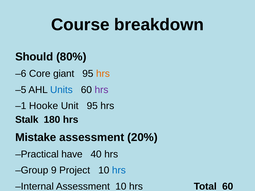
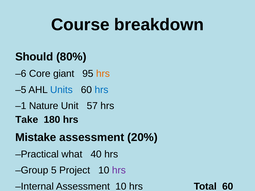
hrs colour: purple -> blue (101, 90)
Hooke: Hooke -> Nature (44, 106)
Unit 95: 95 -> 57 (92, 106)
Stalk: Stalk -> Take (27, 120)
have: have -> what (72, 154)
9: 9 -> 5 (54, 171)
hrs colour: blue -> purple (119, 171)
